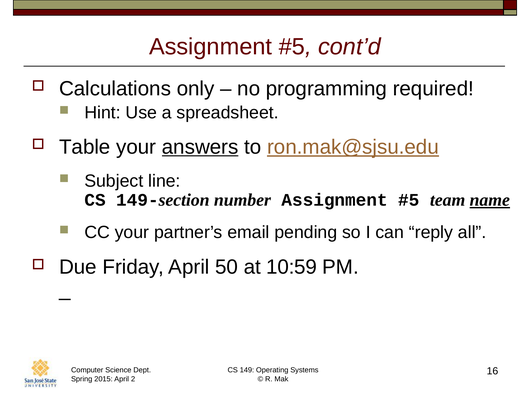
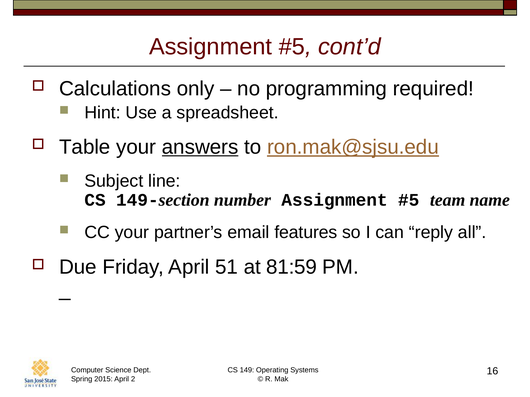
name underline: present -> none (490, 200)
pending: pending -> features (306, 233)
50: 50 -> 51 (227, 267)
10:59: 10:59 -> 81:59 (292, 267)
